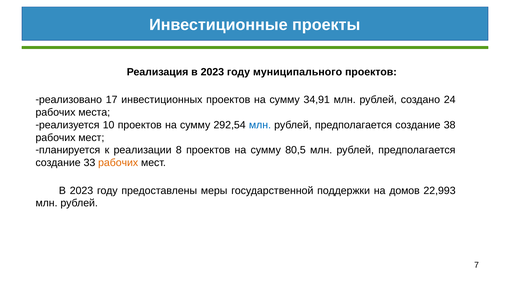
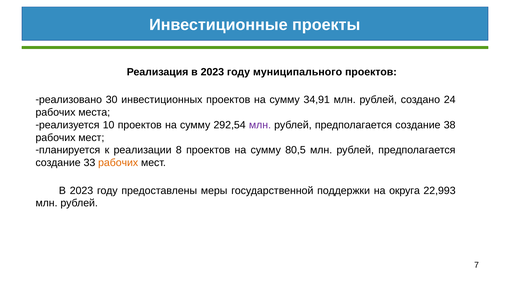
17: 17 -> 30 (112, 100)
млн colour: blue -> purple (260, 125)
домов: домов -> округа (405, 191)
